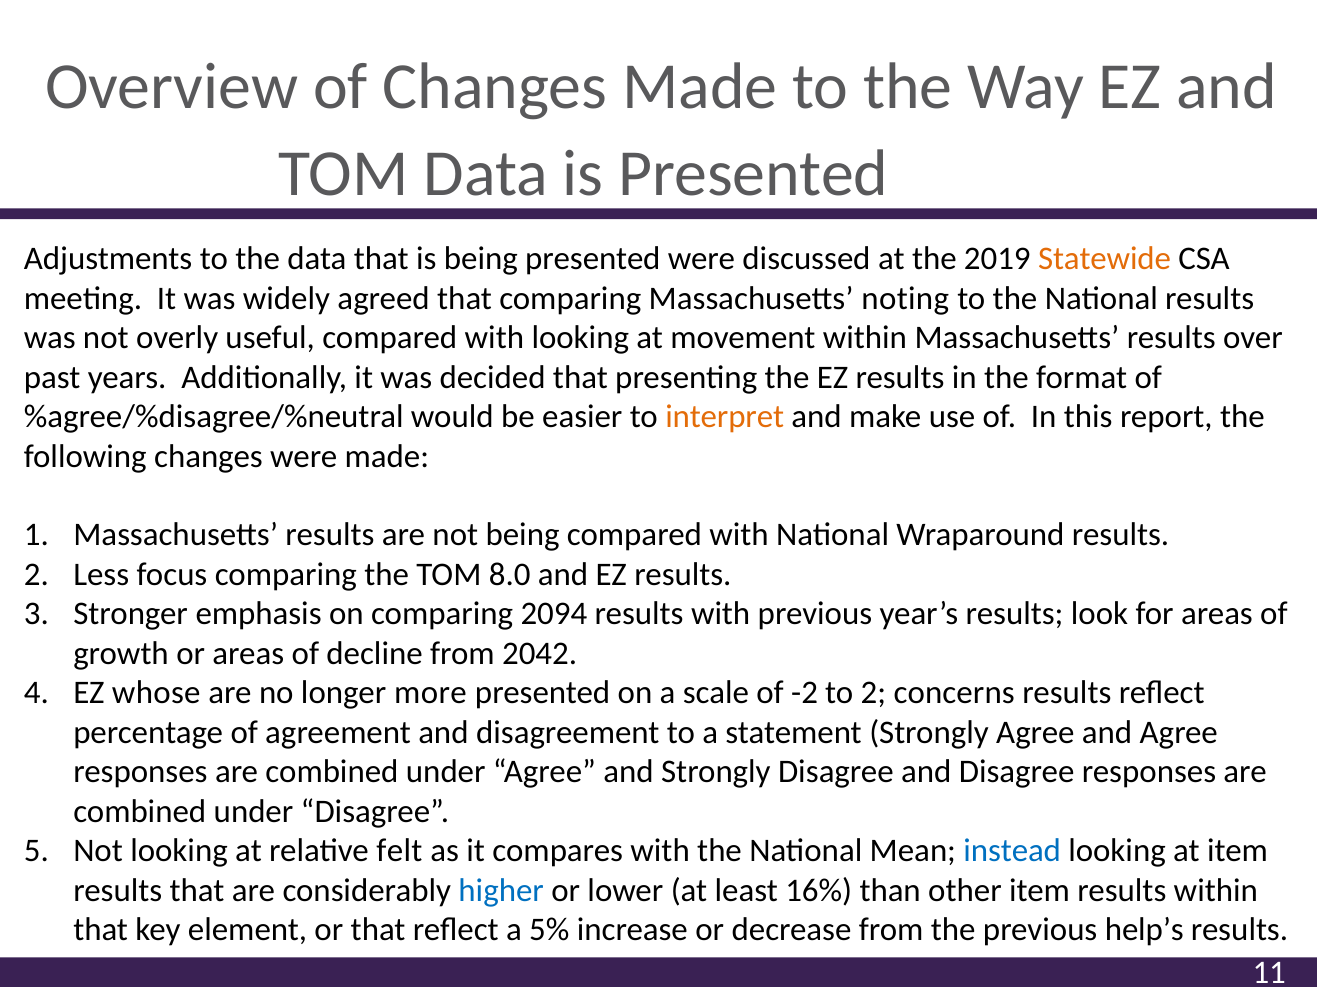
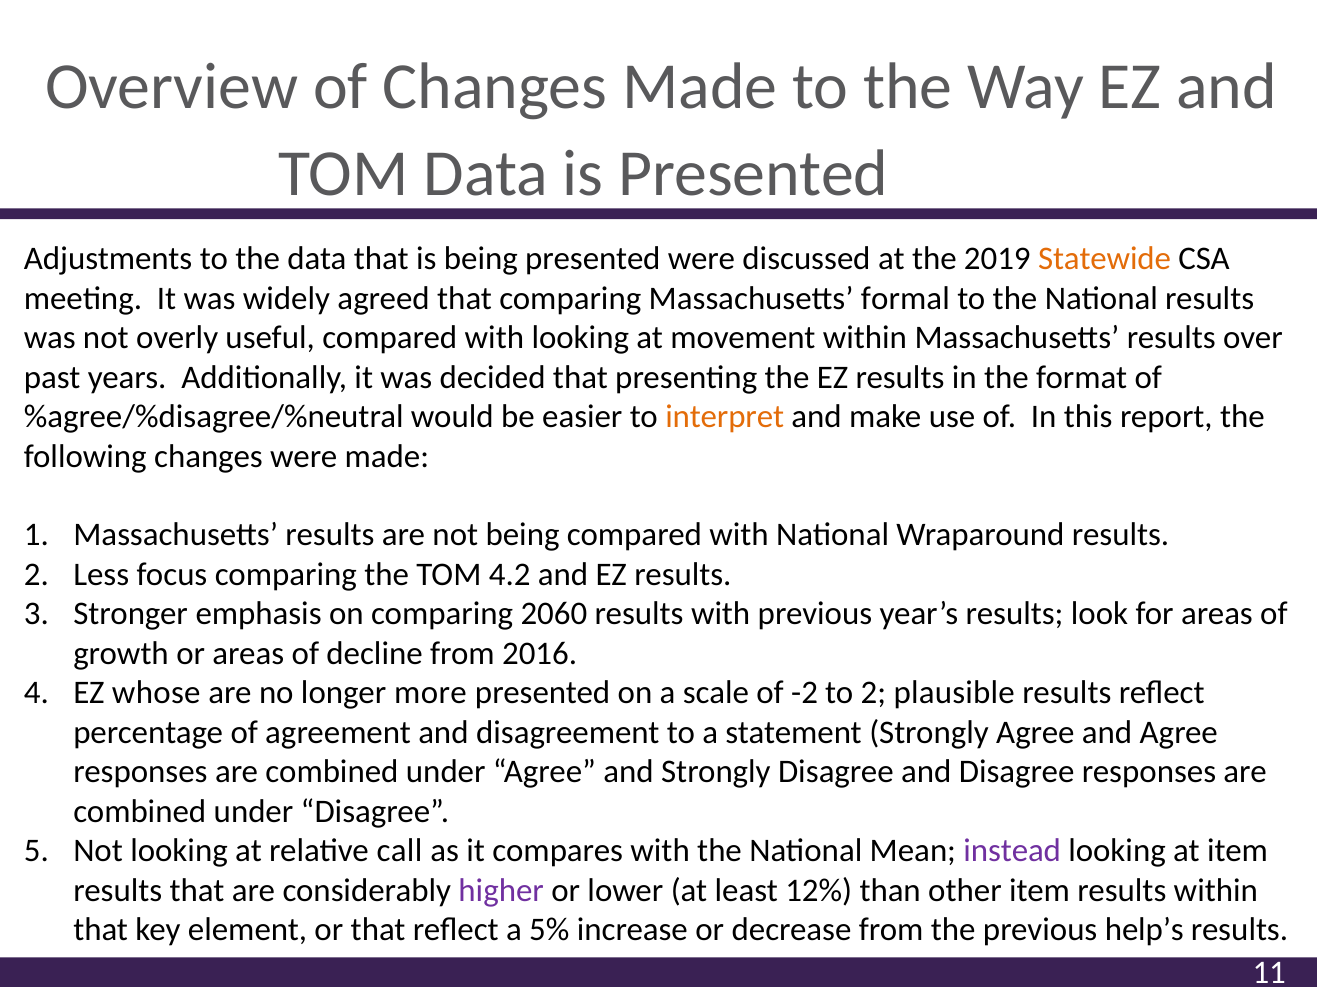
noting: noting -> formal (905, 298)
8.0: 8.0 -> 4.2 (510, 575)
2094: 2094 -> 2060 (554, 615)
2042: 2042 -> 2016 (540, 654)
concerns: concerns -> plausible (954, 694)
felt: felt -> call (399, 852)
instead colour: blue -> purple (1012, 852)
higher colour: blue -> purple (501, 891)
16%: 16% -> 12% (819, 891)
